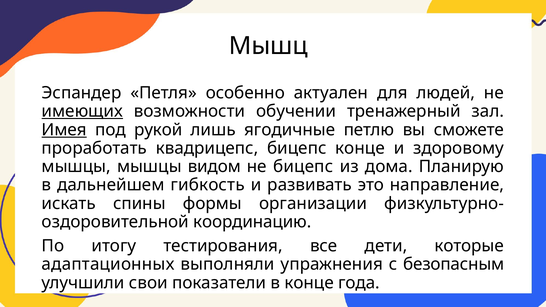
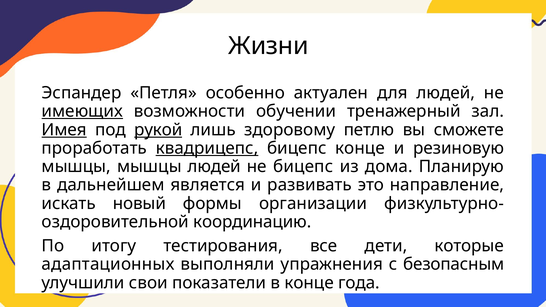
Мышц: Мышц -> Жизни (268, 46)
рукой underline: none -> present (158, 130)
ягодичные: ягодичные -> здоровому (290, 130)
квадрицепс underline: none -> present (207, 148)
здоровому: здоровому -> резиновую (459, 148)
мышцы видом: видом -> людей (214, 167)
гибкость: гибкость -> является (208, 185)
спины: спины -> новый (139, 203)
